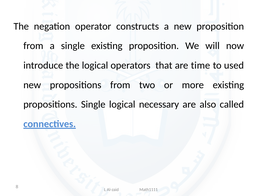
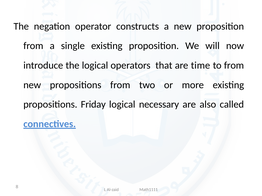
to used: used -> from (234, 66)
propositions Single: Single -> Friday (93, 105)
